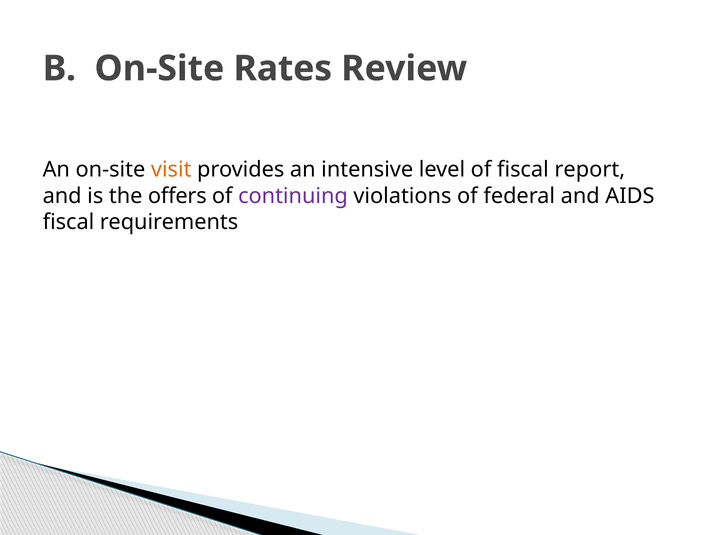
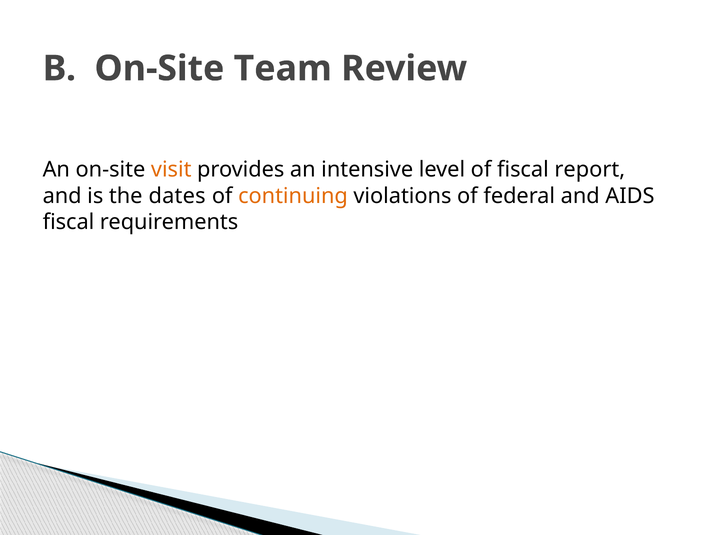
Rates: Rates -> Team (283, 68)
offers: offers -> dates (177, 196)
continuing colour: purple -> orange (293, 196)
